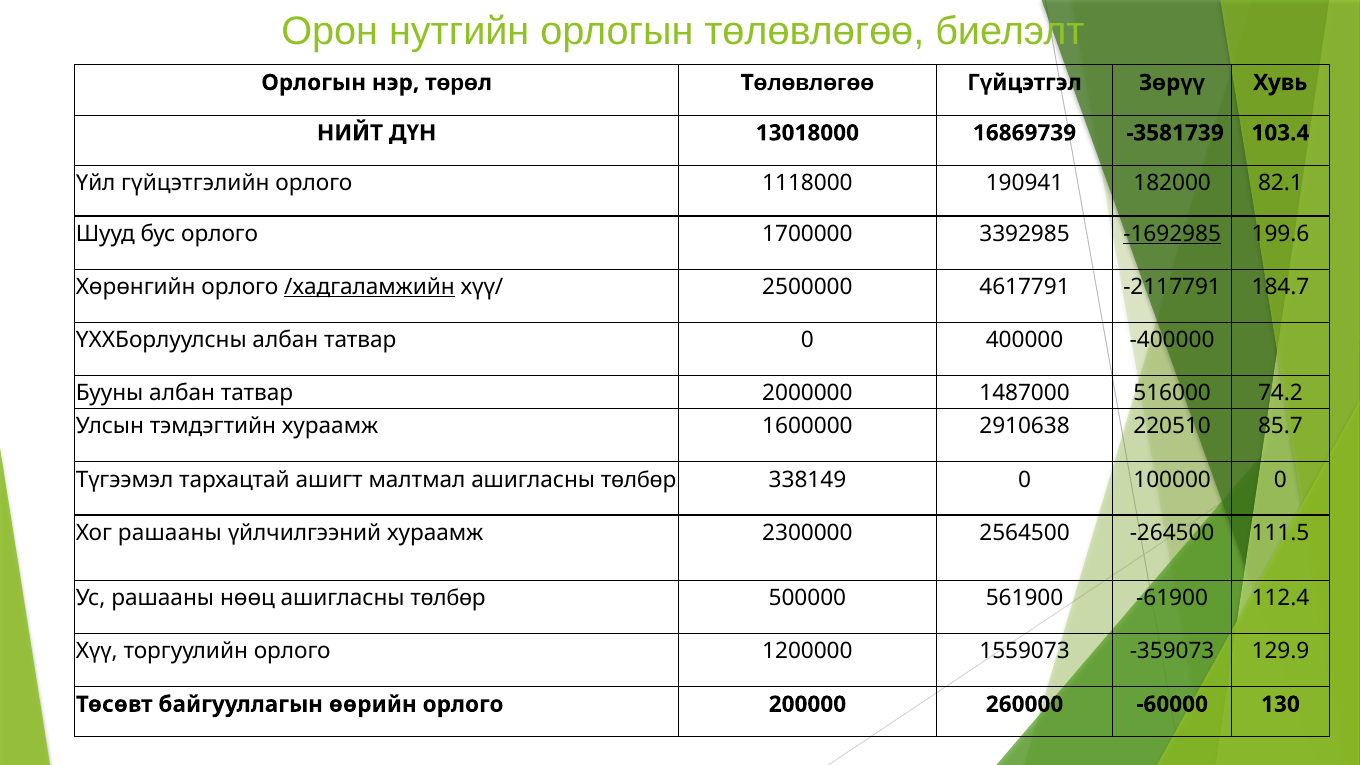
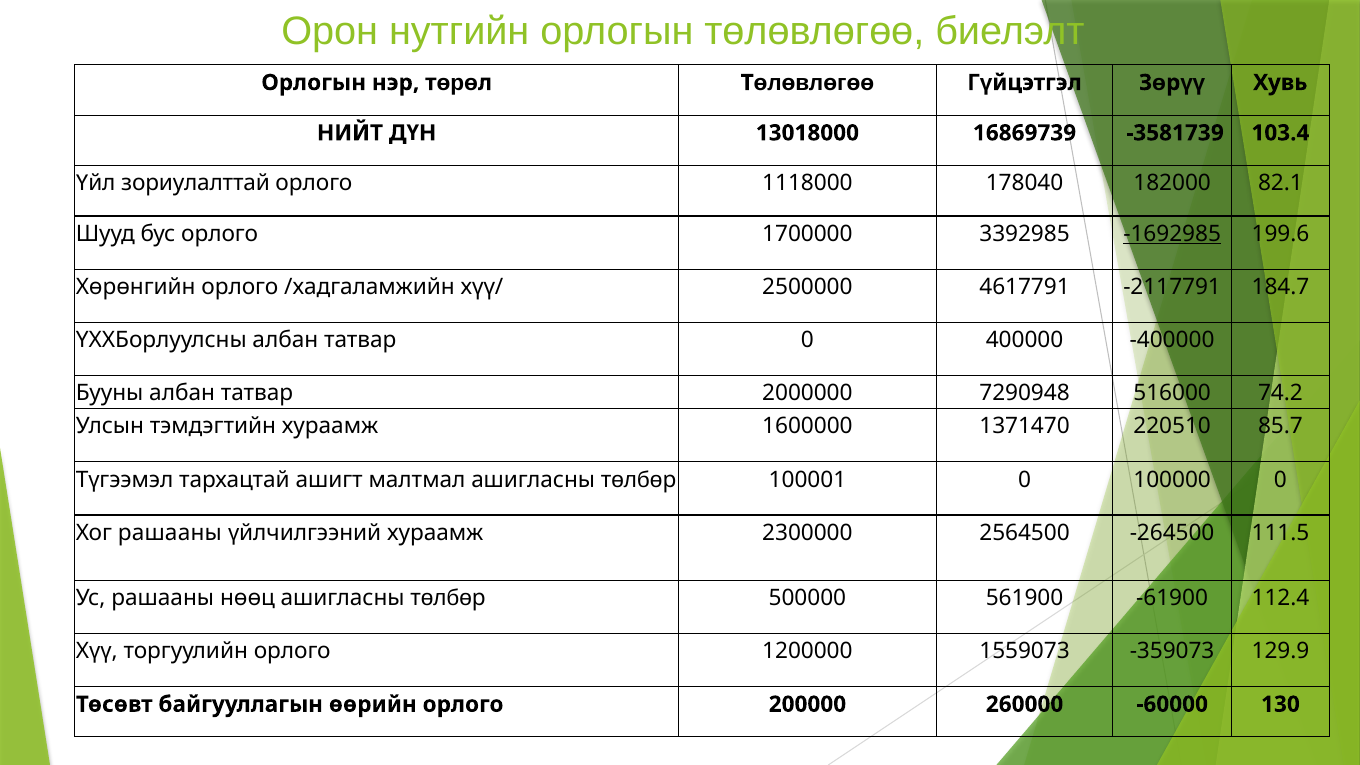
гүйцэтгэлийн: гүйцэтгэлийн -> зориулалттай (196, 183)
190941: 190941 -> 178040 (1025, 183)
/хадгаламжийн underline: present -> none (369, 287)
1487000: 1487000 -> 7290948 (1025, 393)
2910638: 2910638 -> 1371470 (1025, 426)
338149: 338149 -> 100001 (807, 480)
